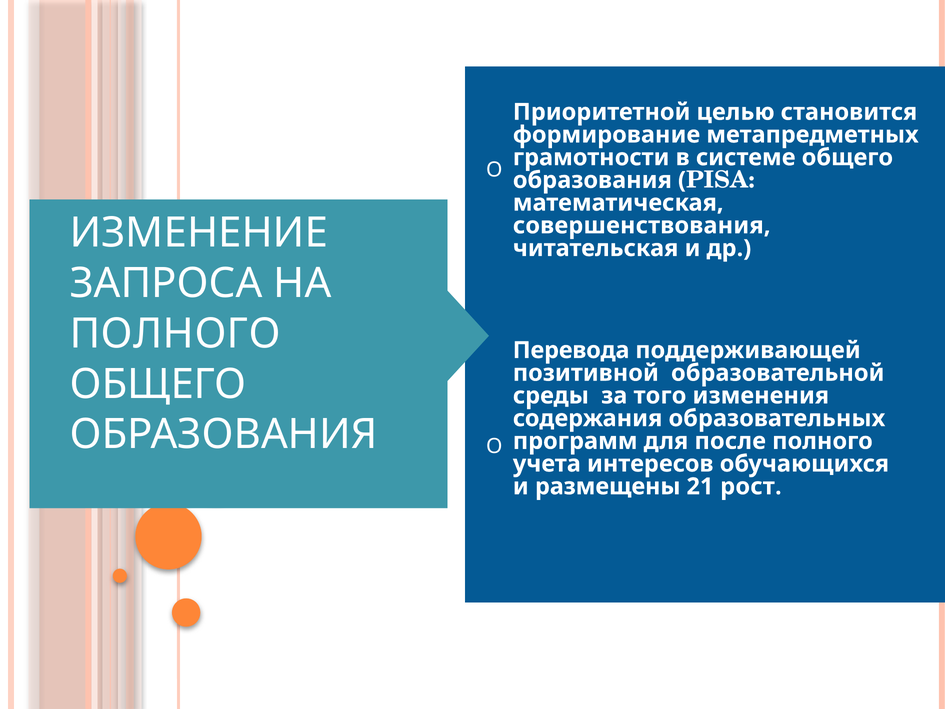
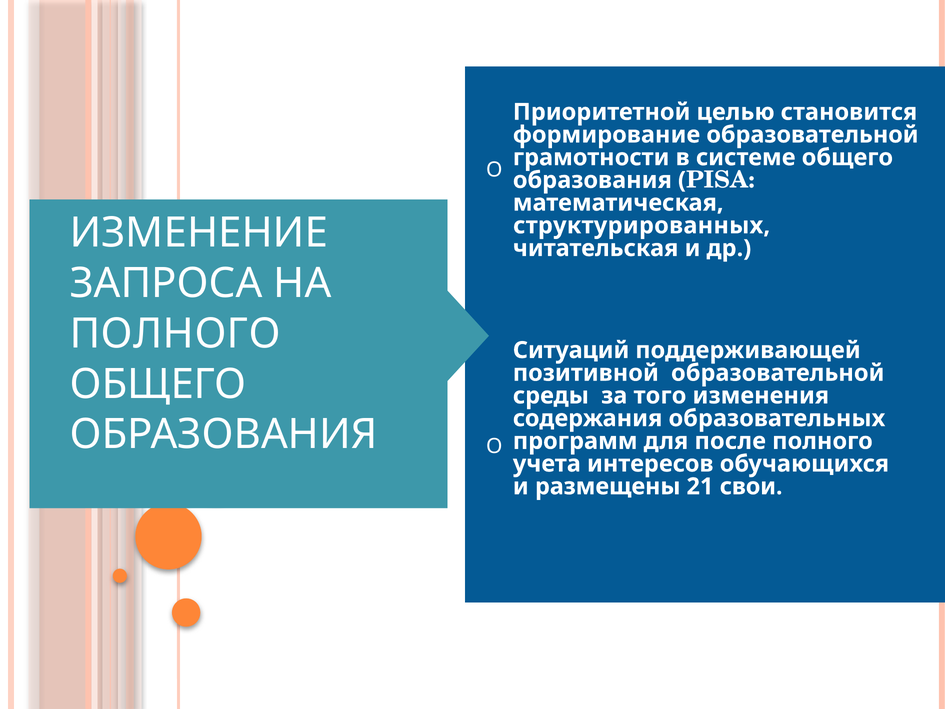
формирование метапредметных: метапредметных -> образовательной (812, 135)
совершенствования: совершенствования -> структурированных (642, 225)
Перевода: Перевода -> Ситуаций (571, 350)
рост: рост -> свои (751, 486)
